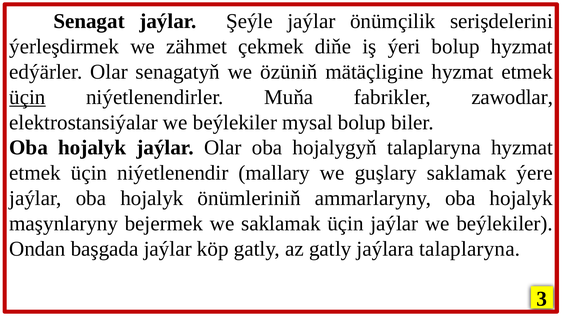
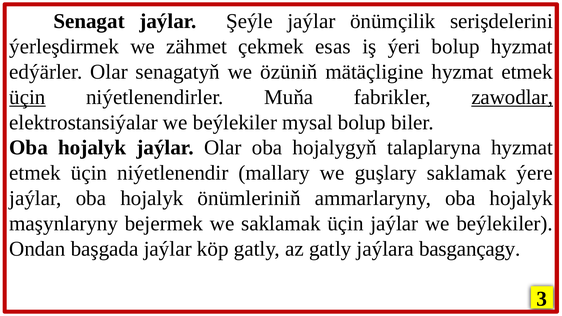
diňe: diňe -> esas (333, 47)
zawodlar underline: none -> present (512, 97)
jaýlara talaplaryna: talaplaryna -> basgançagy (470, 249)
